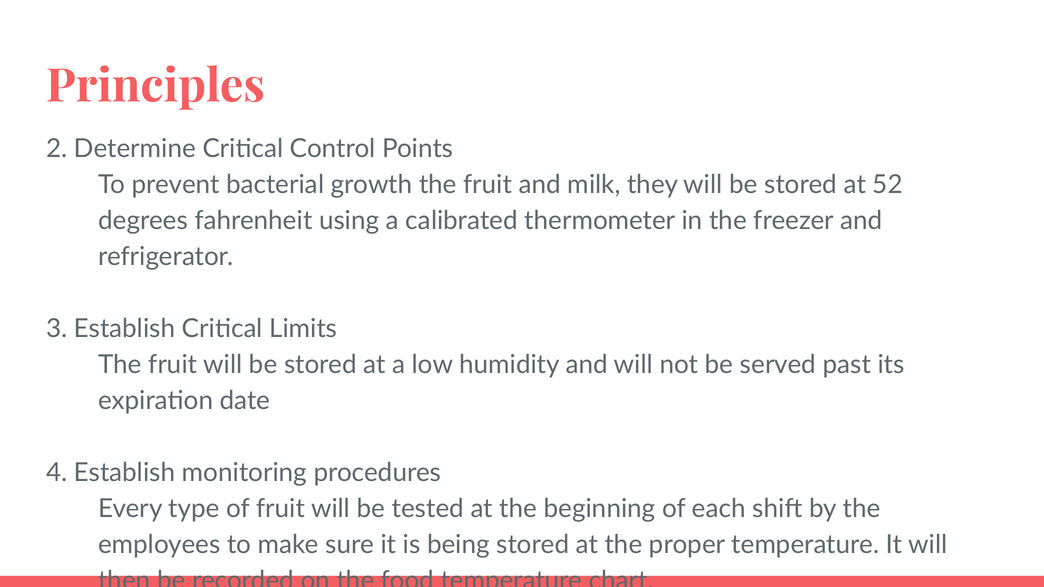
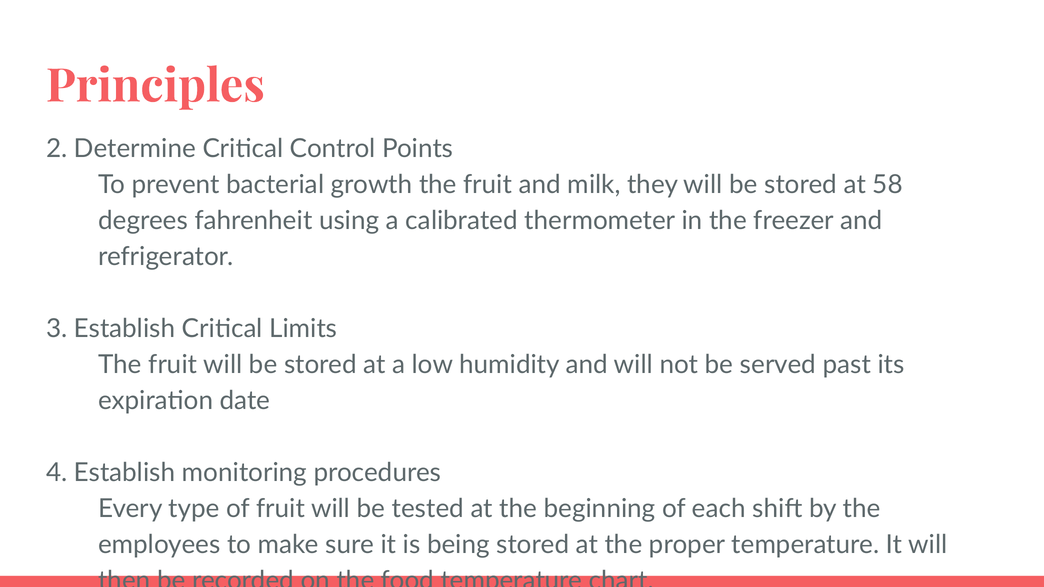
52: 52 -> 58 (888, 185)
